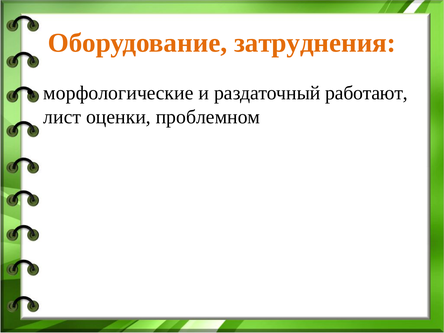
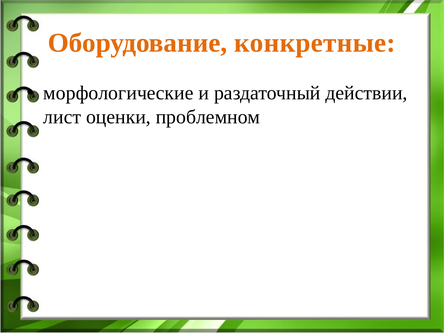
затруднения: затруднения -> конкретные (315, 43)
работают: работают -> действии (366, 93)
